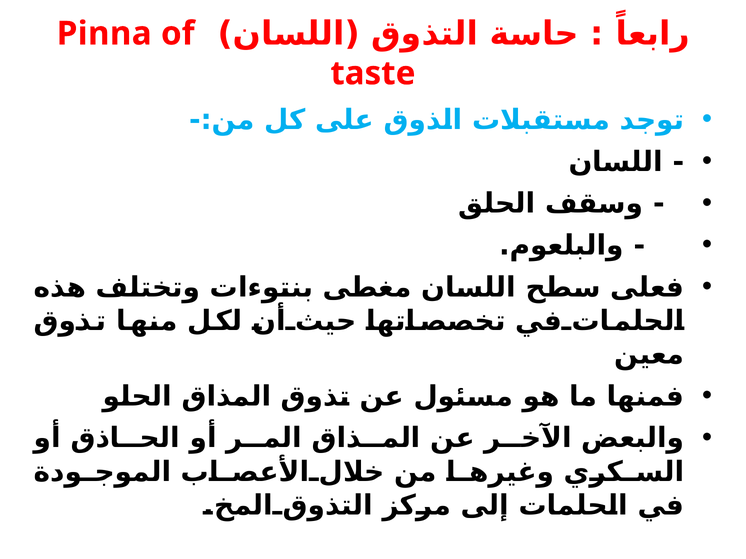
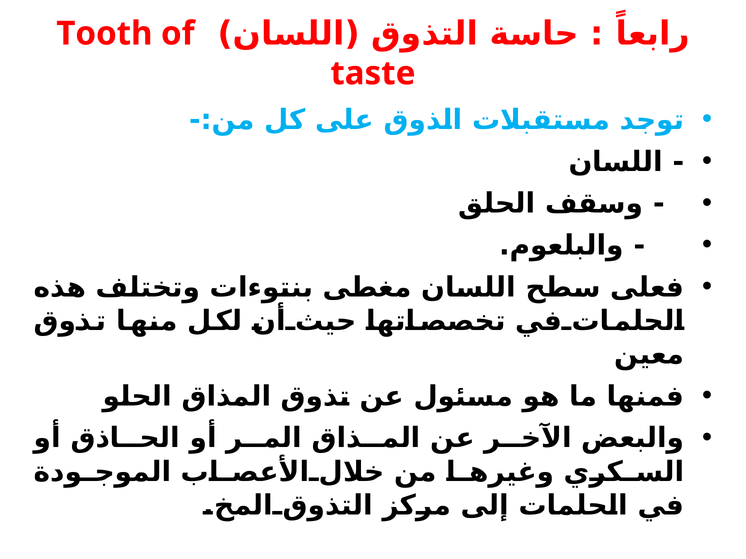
Pinna: Pinna -> Tooth (104, 34)
